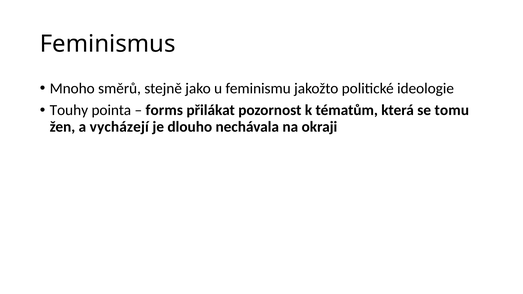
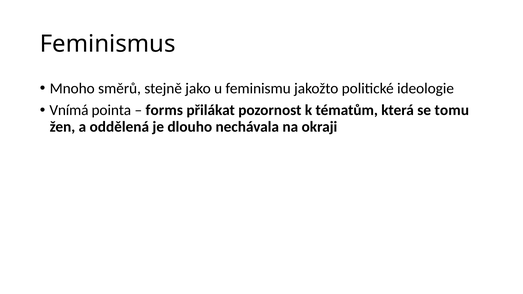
Touhy: Touhy -> Vnímá (69, 110)
vycházejí: vycházejí -> oddělená (119, 127)
